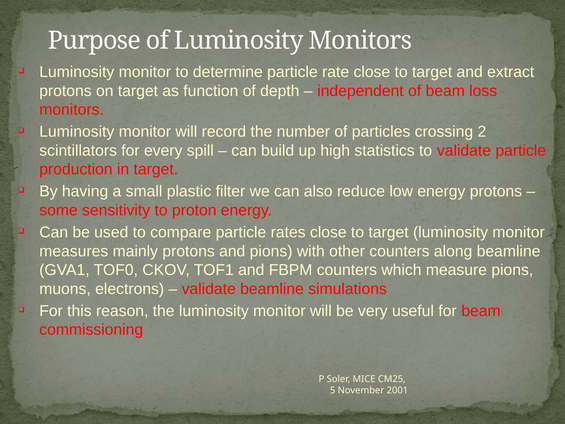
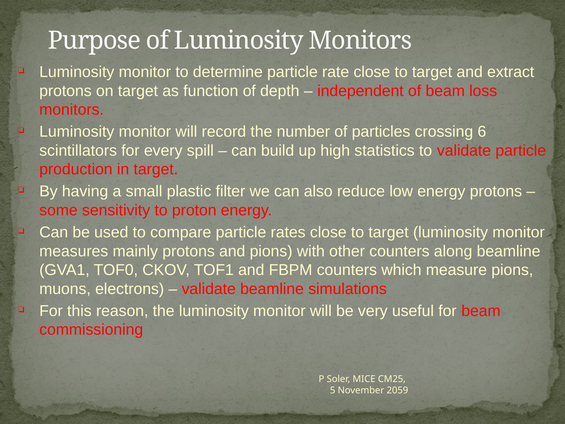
2: 2 -> 6 (482, 132)
2001: 2001 -> 2059 (397, 390)
